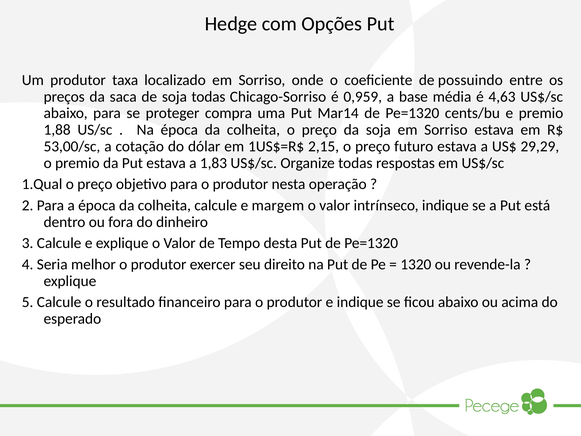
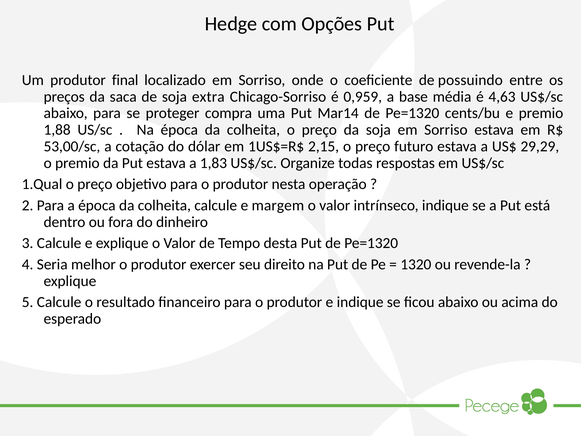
taxa: taxa -> final (125, 80)
soja todas: todas -> extra (208, 97)
